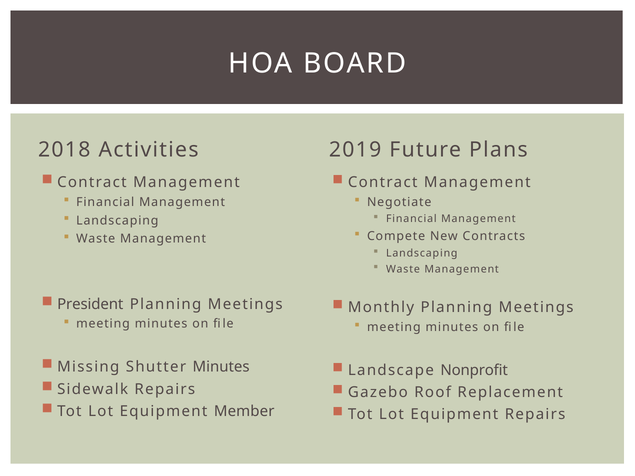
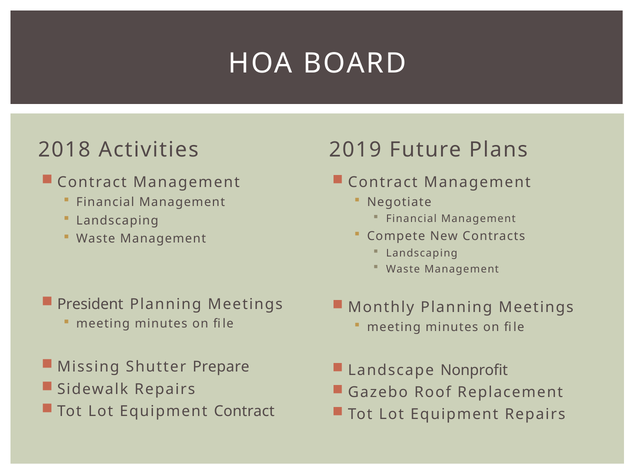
Shutter Minutes: Minutes -> Prepare (221, 367)
Equipment Member: Member -> Contract (244, 412)
